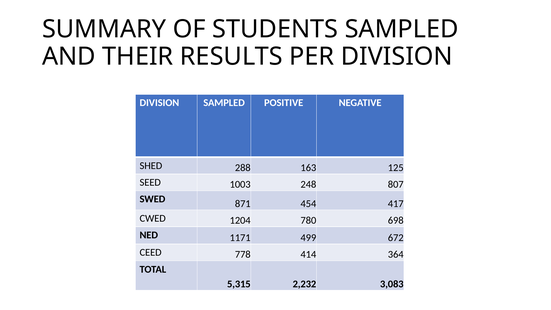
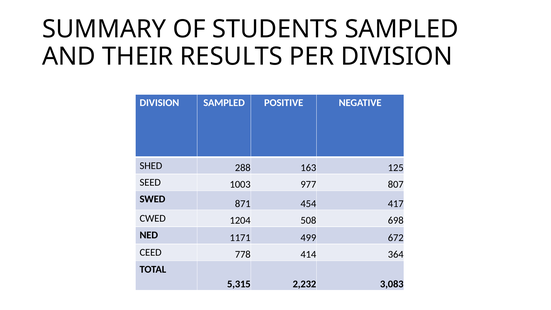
248: 248 -> 977 (308, 185)
780: 780 -> 508 (308, 220)
